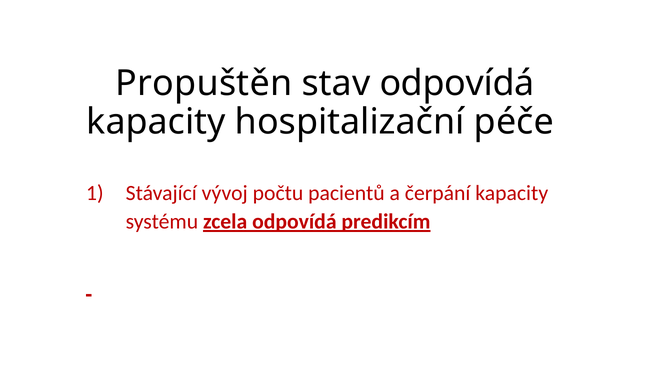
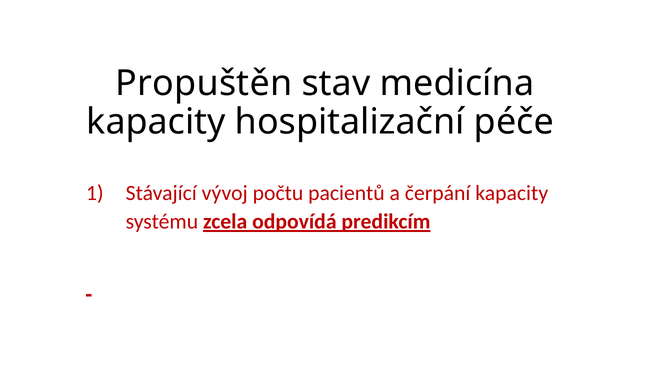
stav odpovídá: odpovídá -> medicína (457, 83)
